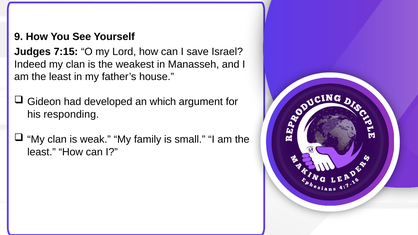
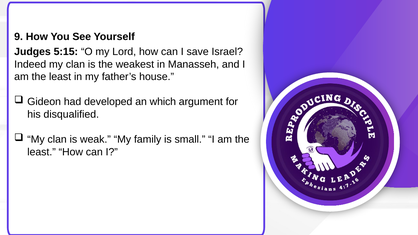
7:15: 7:15 -> 5:15 (66, 52)
responding: responding -> disqualified (71, 114)
